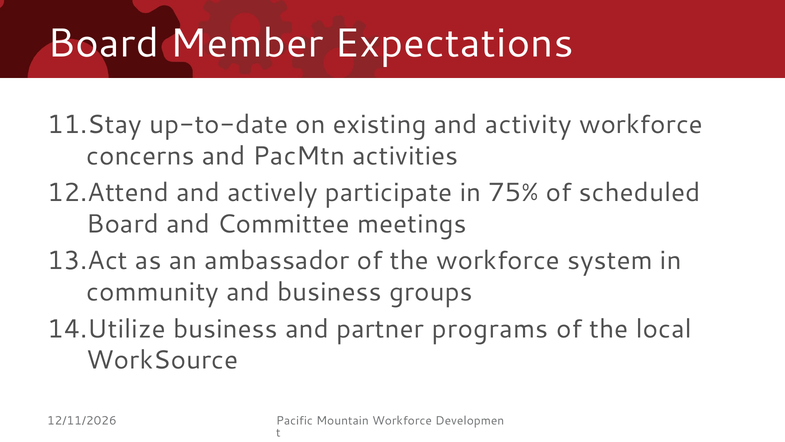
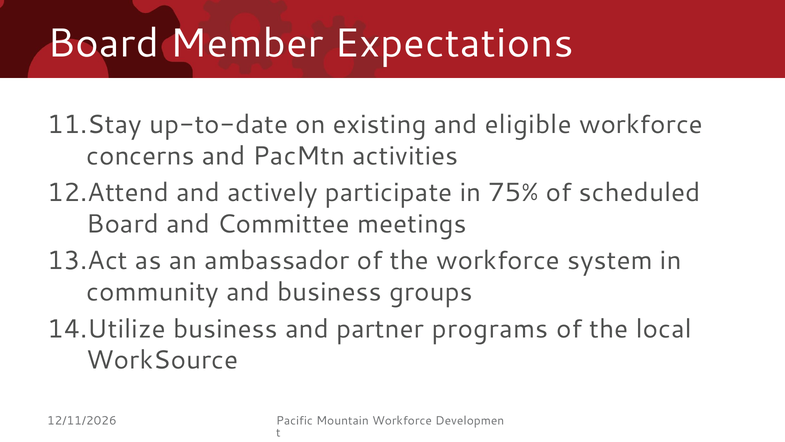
activity: activity -> eligible (528, 125)
